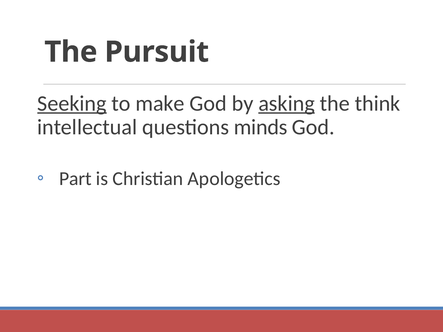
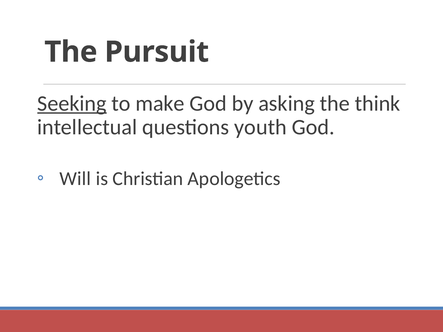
asking underline: present -> none (287, 103)
minds: minds -> youth (260, 127)
Part: Part -> Will (75, 179)
